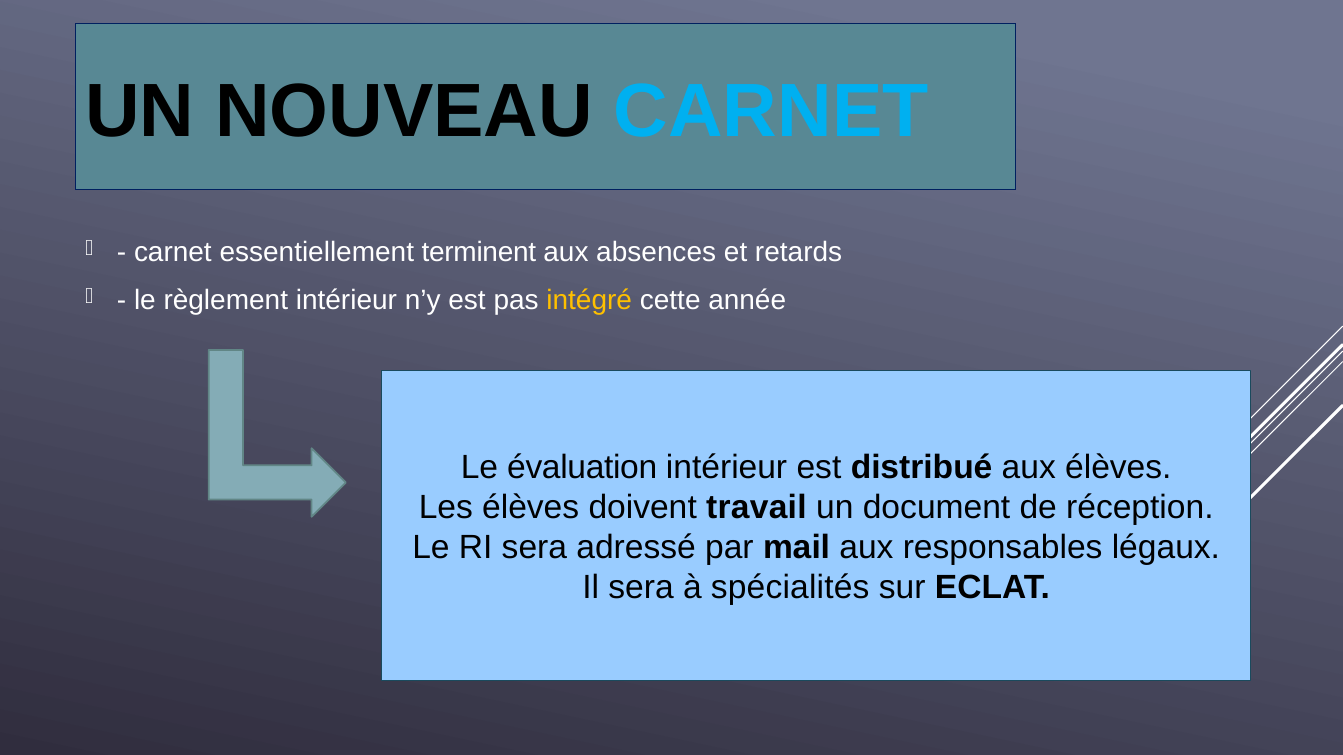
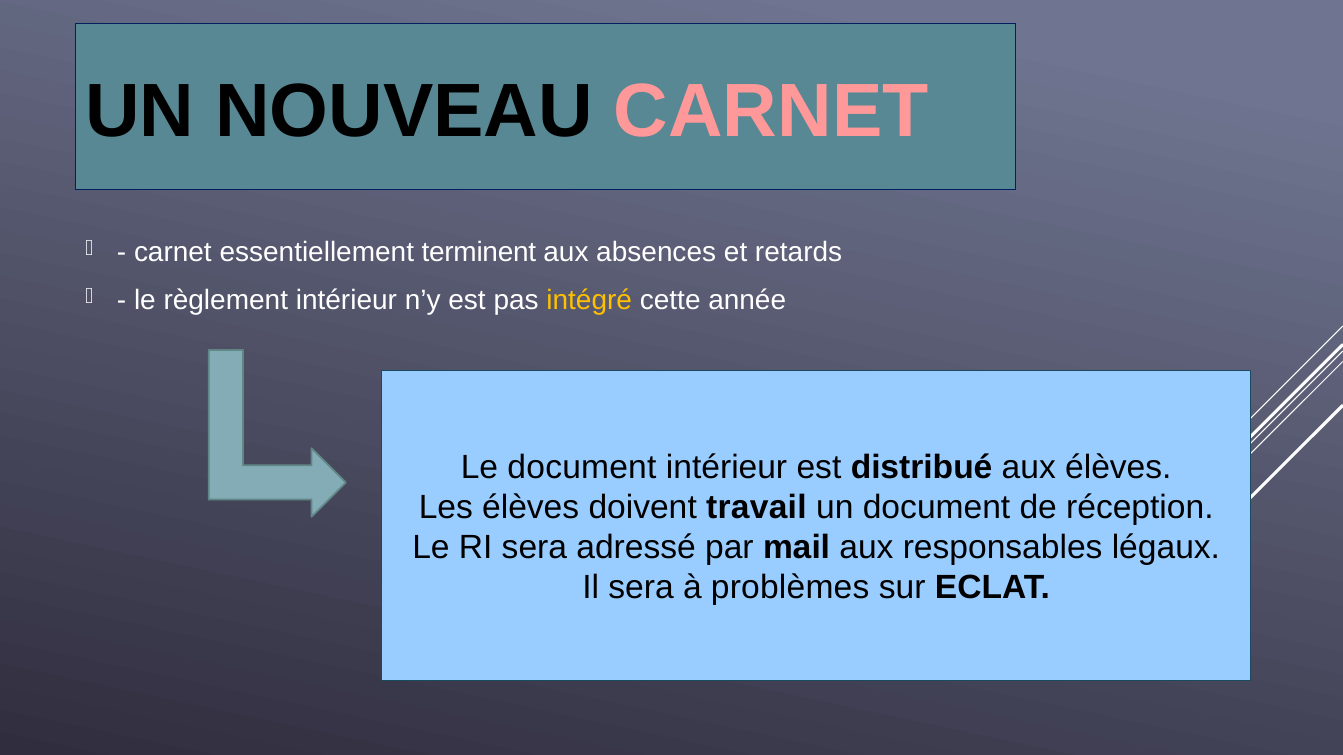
CARNET colour: light blue -> pink (771, 112)
Le évaluation: évaluation -> document (582, 467)
spécialités: spécialités -> problèmes (790, 588)
